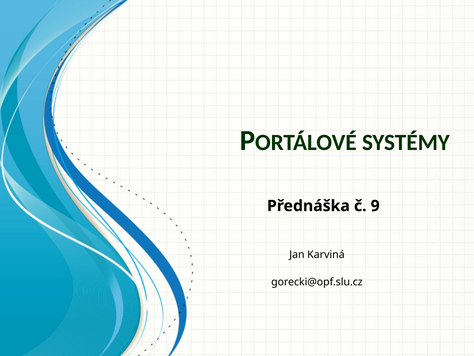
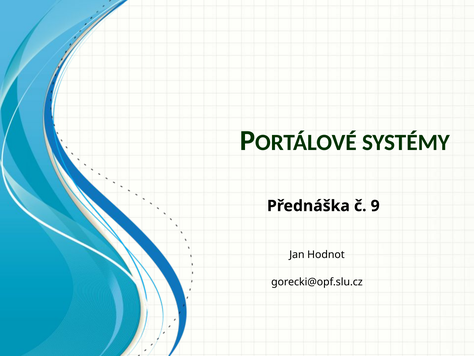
Karviná: Karviná -> Hodnot (326, 254)
